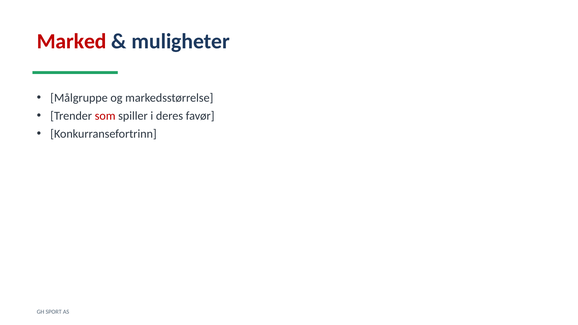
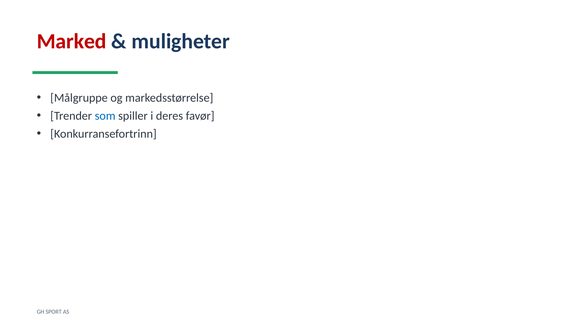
som colour: red -> blue (105, 116)
